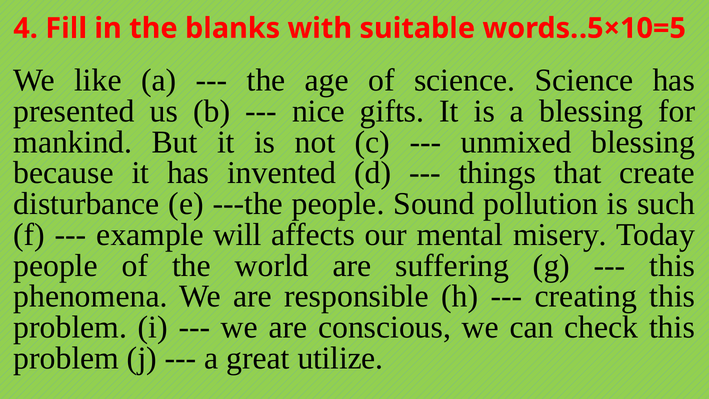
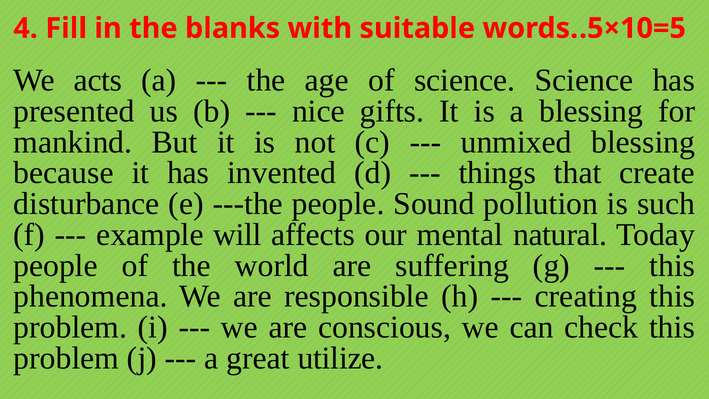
like: like -> acts (98, 80)
misery: misery -> natural (560, 235)
